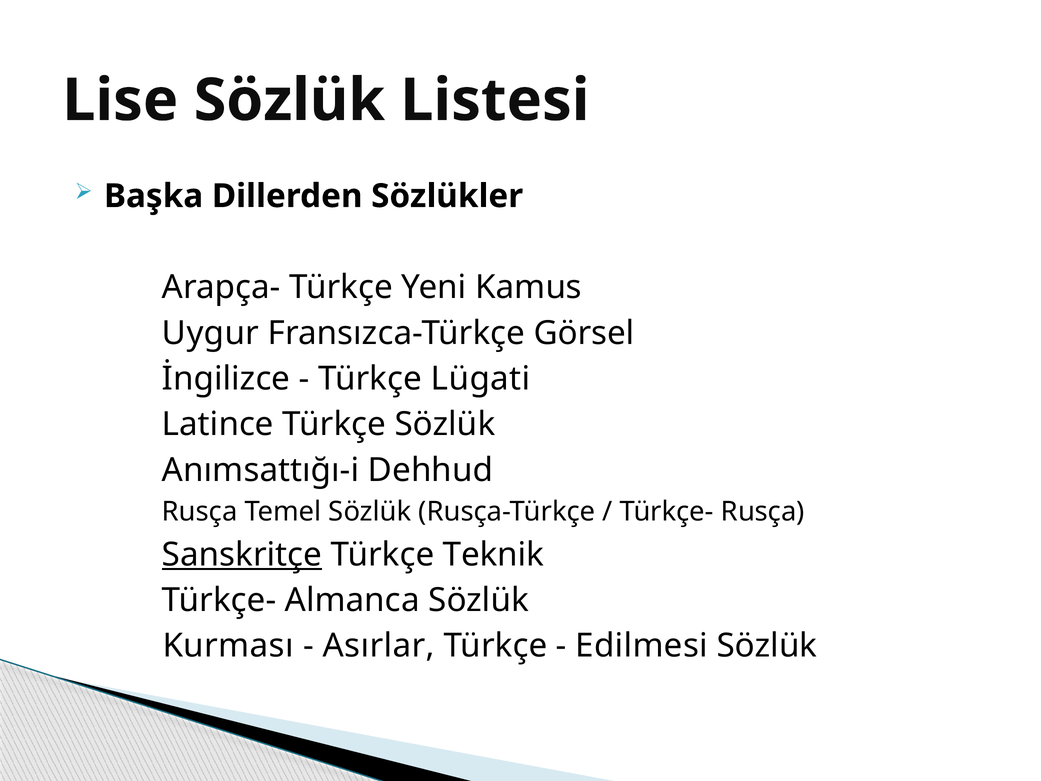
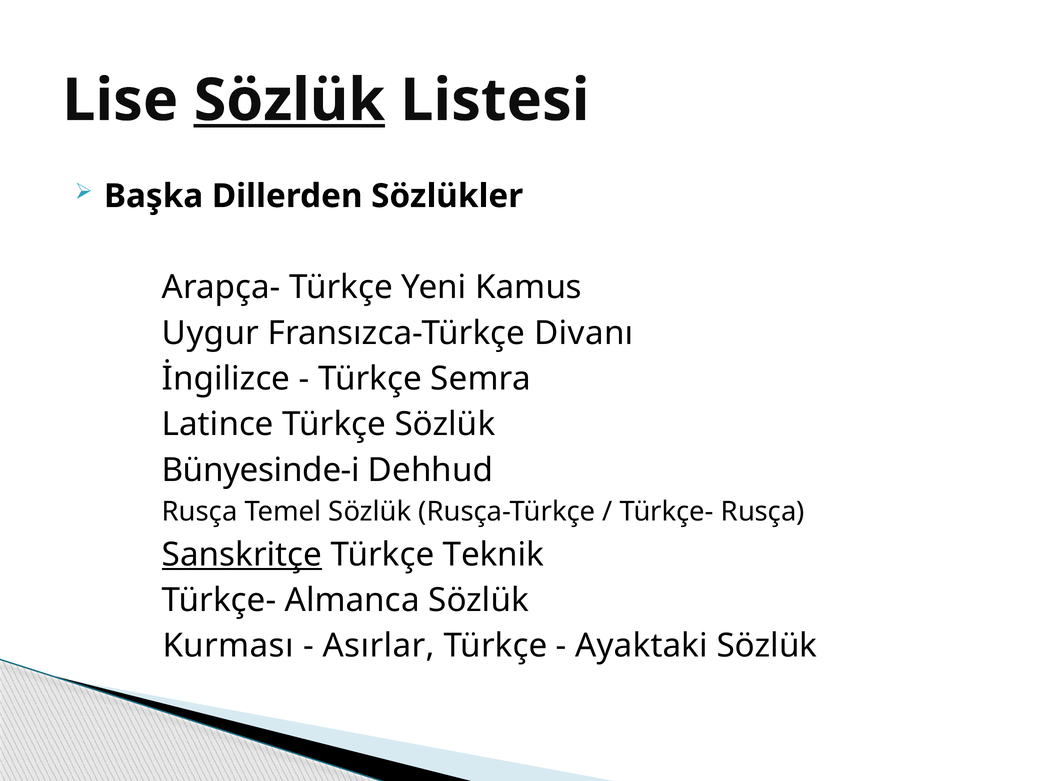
Sözlük underline: none -> present (289, 100)
Görsel: Görsel -> Divanı (584, 333)
Lügati: Lügati -> Semra (481, 379)
Anımsattığı-i: Anımsattığı-i -> Bünyesinde-i (261, 470)
Edilmesi: Edilmesi -> Ayaktaki (642, 646)
